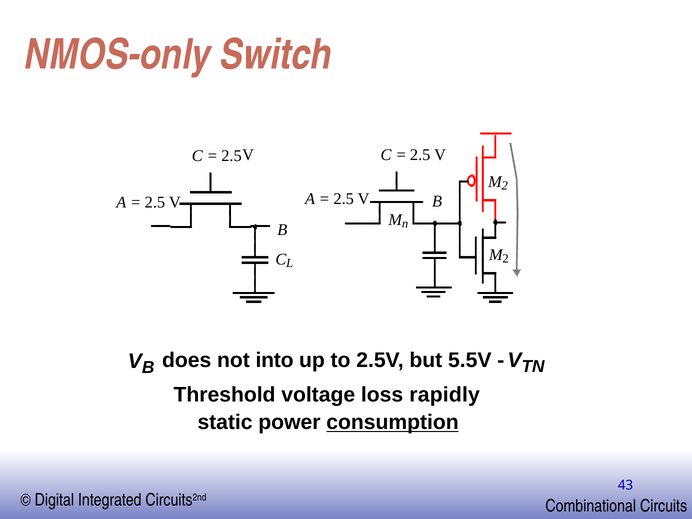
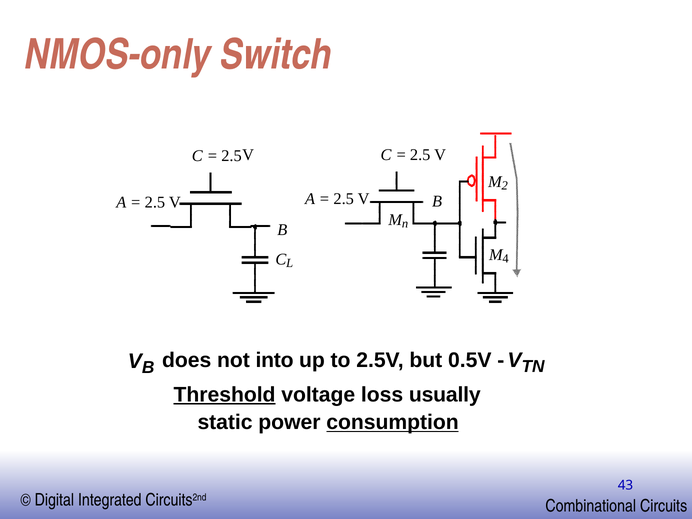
2: 2 -> 4 (506, 259)
5.5V: 5.5V -> 0.5V (470, 361)
Threshold underline: none -> present (225, 395)
rapidly: rapidly -> usually (445, 395)
